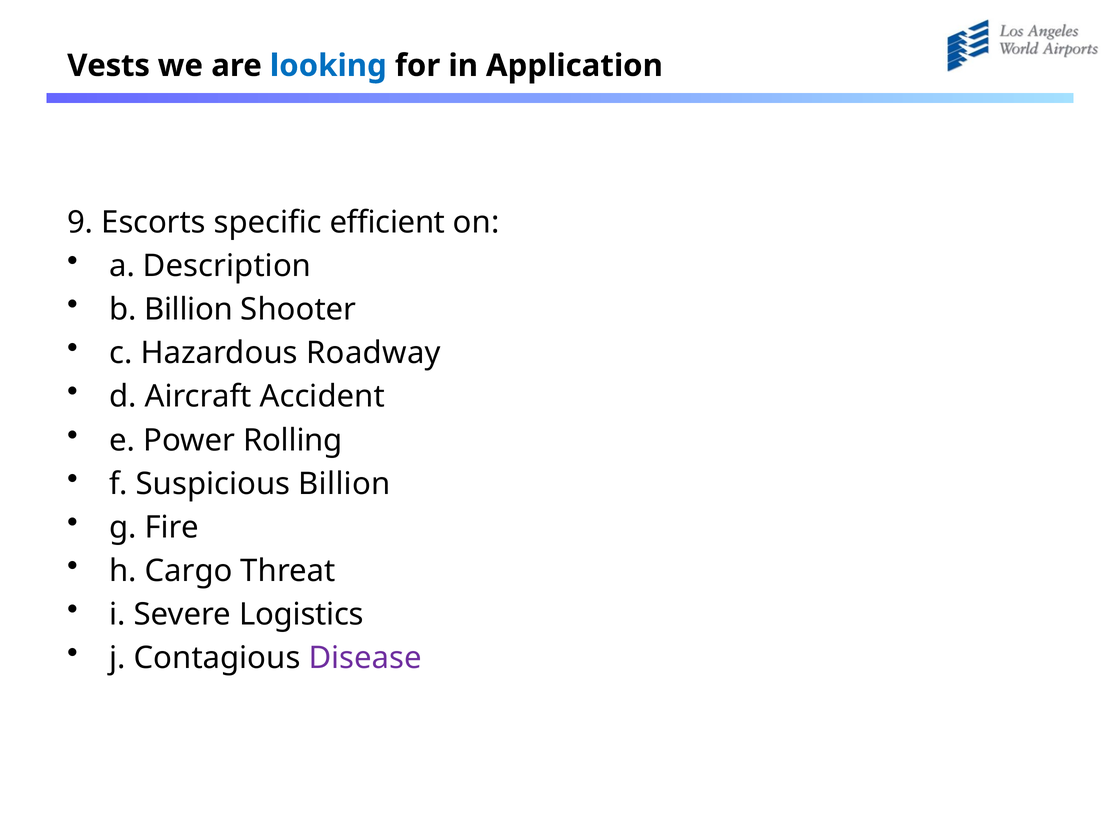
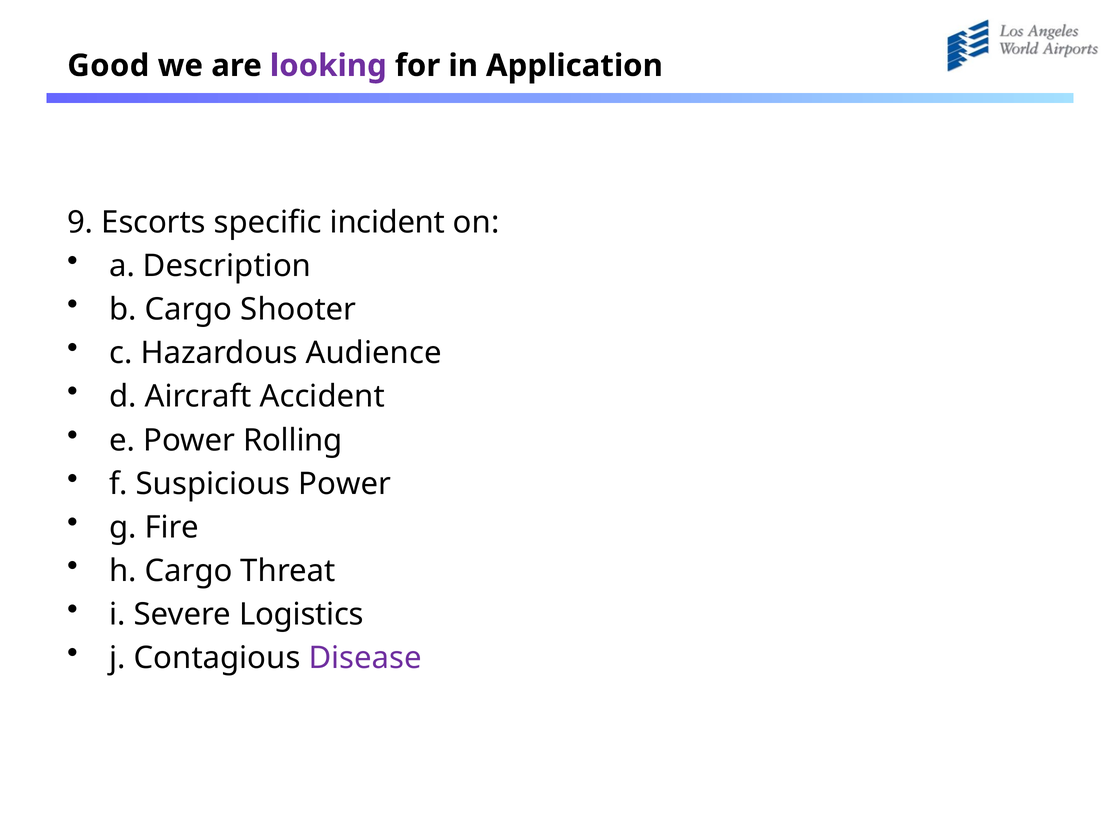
Vests: Vests -> Good (108, 66)
looking colour: blue -> purple (328, 66)
efficient: efficient -> incident (387, 222)
b Billion: Billion -> Cargo (188, 310)
Roadway: Roadway -> Audience (374, 353)
Suspicious Billion: Billion -> Power (345, 484)
